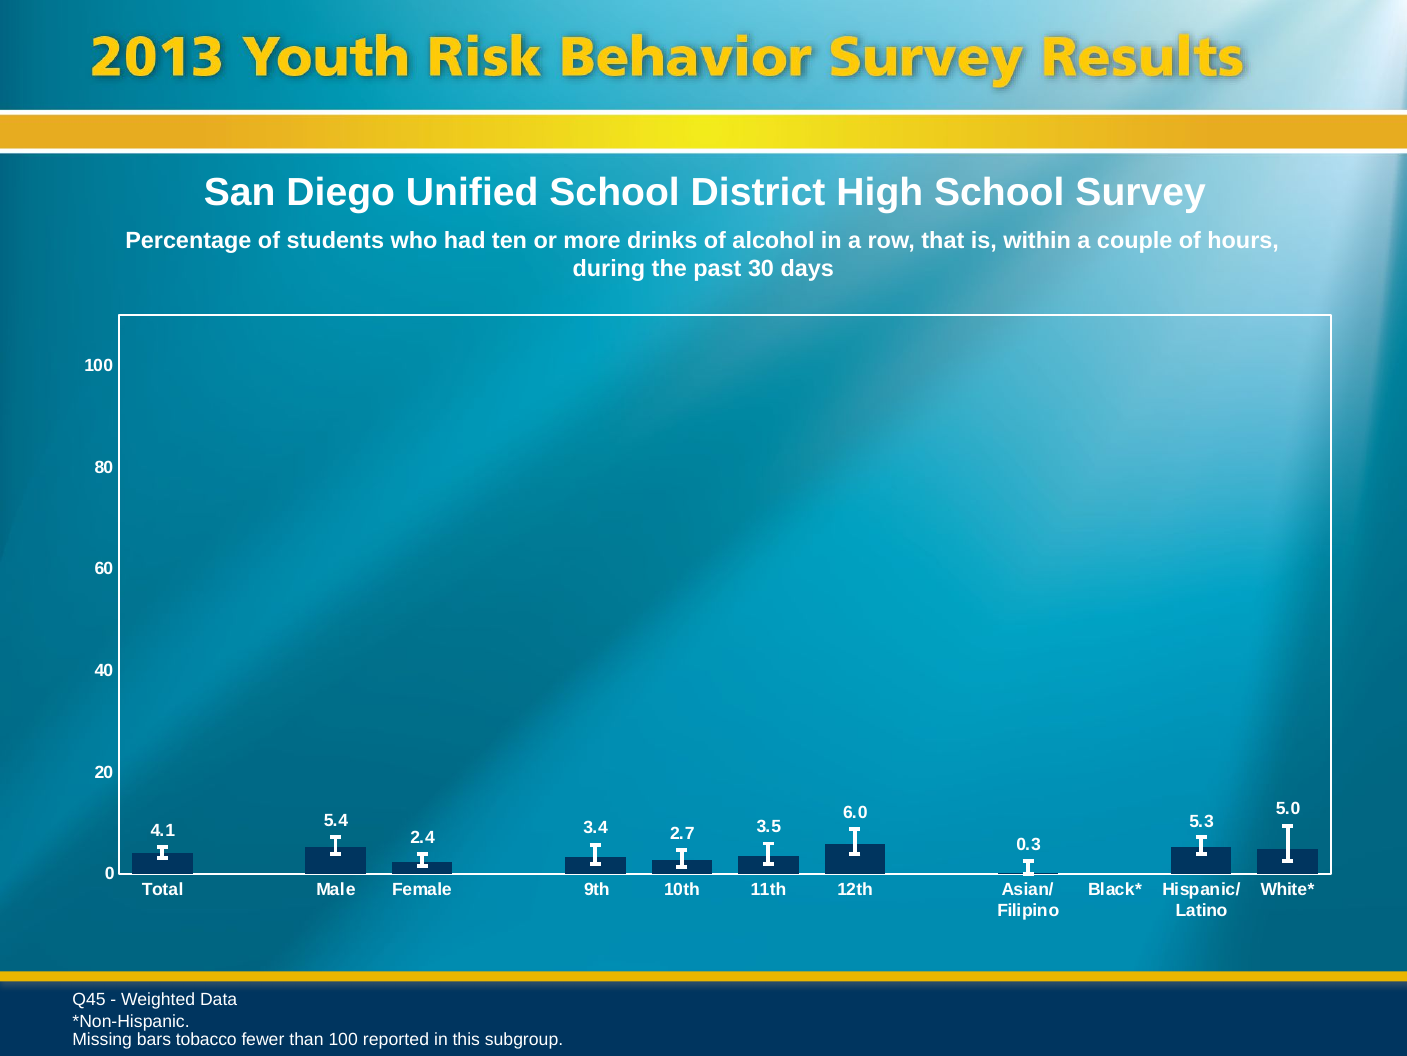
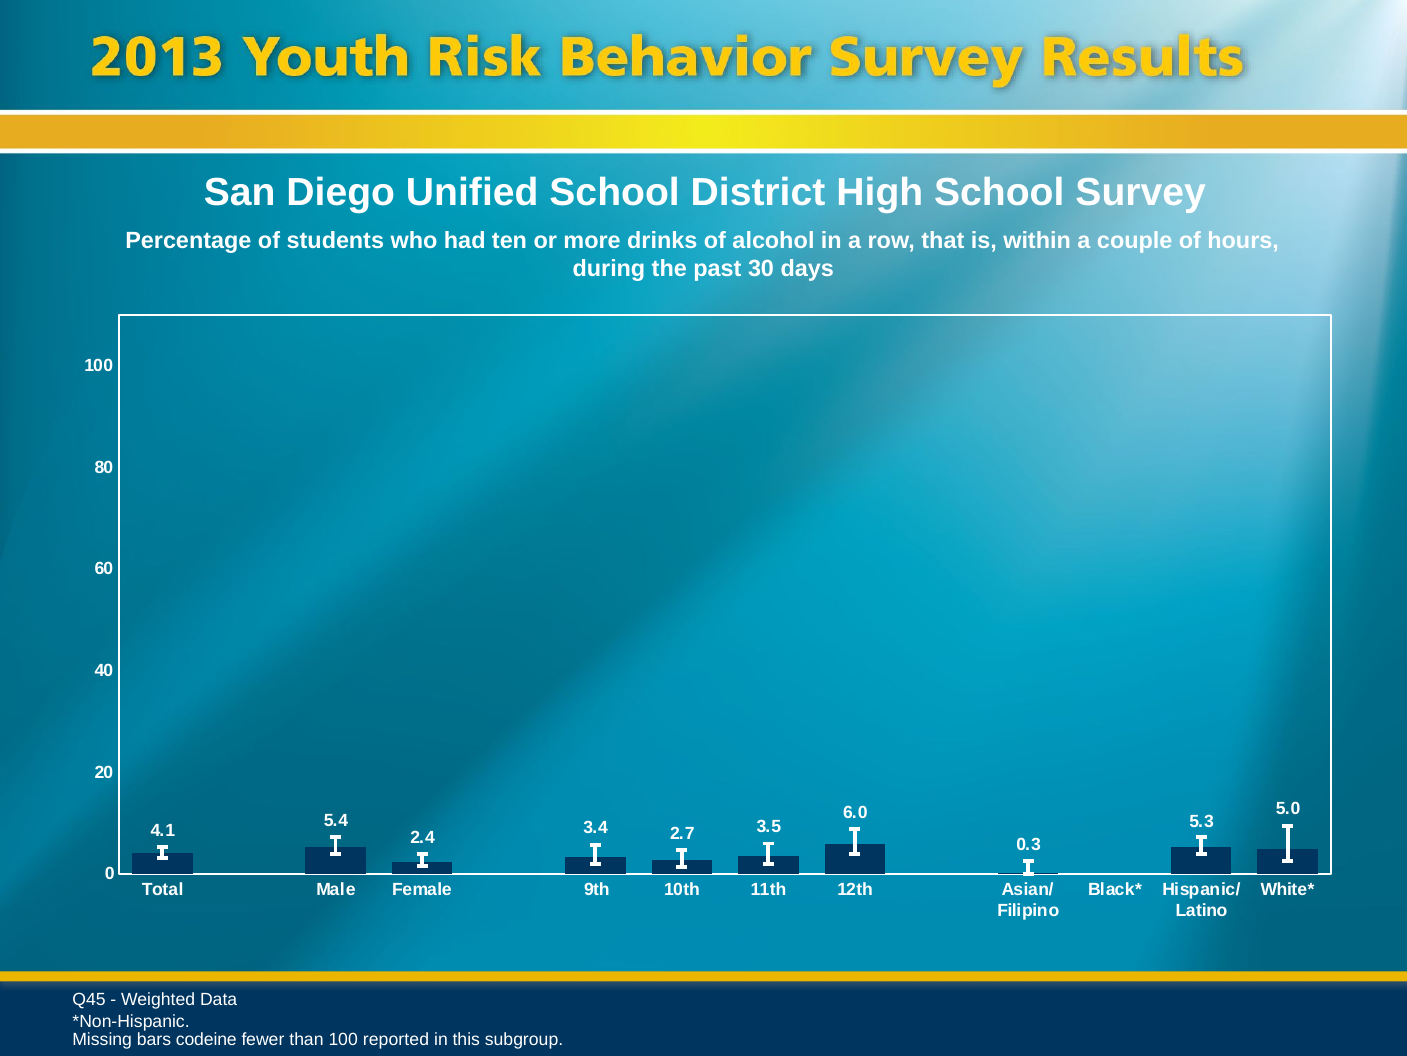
tobacco: tobacco -> codeine (206, 1039)
